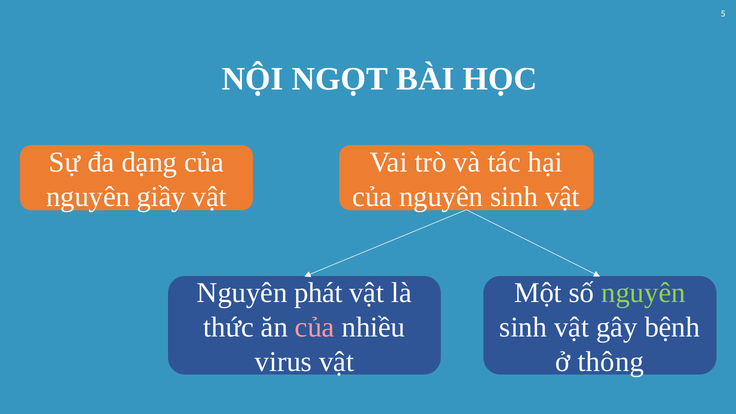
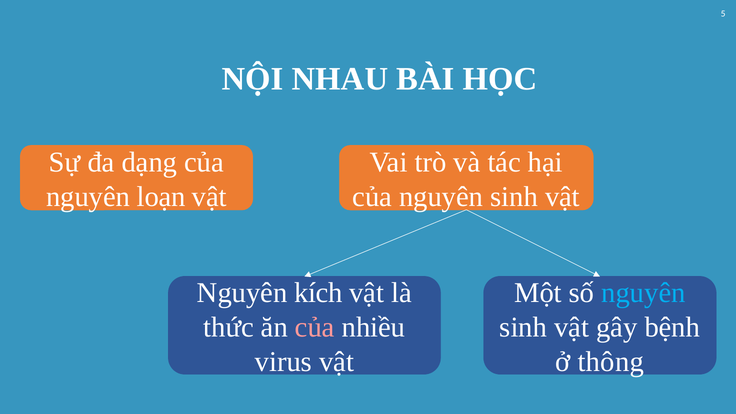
NGỌT: NGỌT -> NHAU (340, 79)
giầy: giầy -> loạn (161, 197)
phát: phát -> kích (318, 293)
nguyên colour: light green -> light blue (643, 293)
